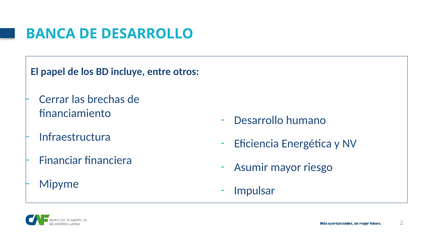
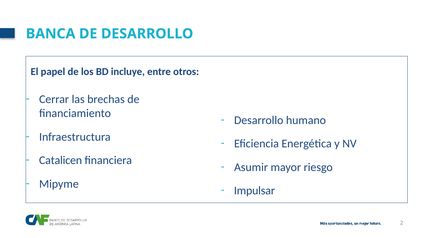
Financiar: Financiar -> Catalicen (61, 161)
